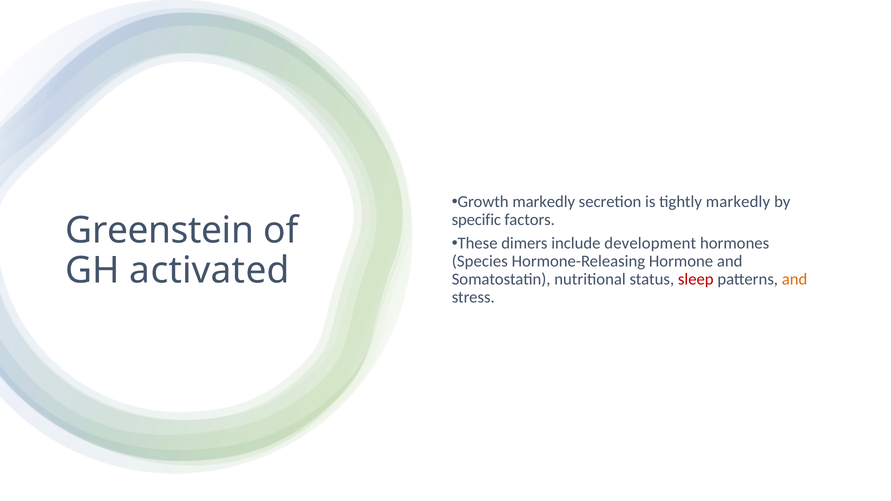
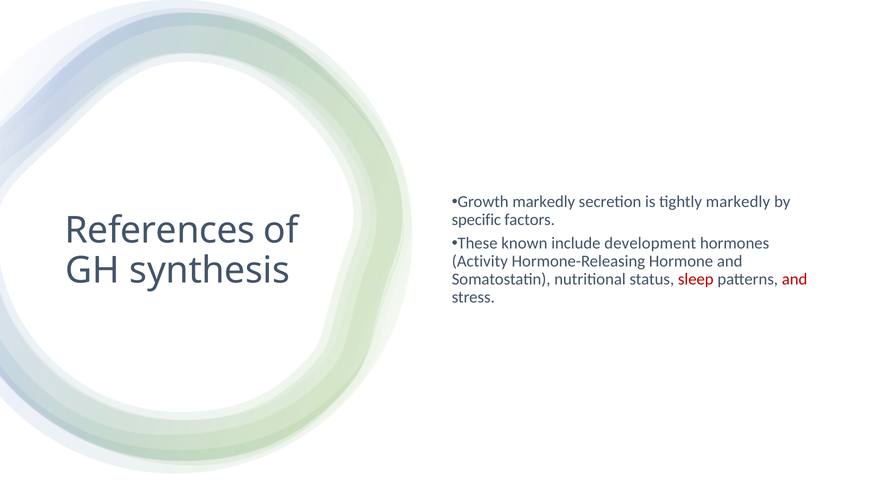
Greenstein: Greenstein -> References (160, 231)
dimers: dimers -> known (524, 243)
Species: Species -> Activity (480, 261)
activated: activated -> synthesis (210, 271)
and colour: orange -> red (795, 279)
